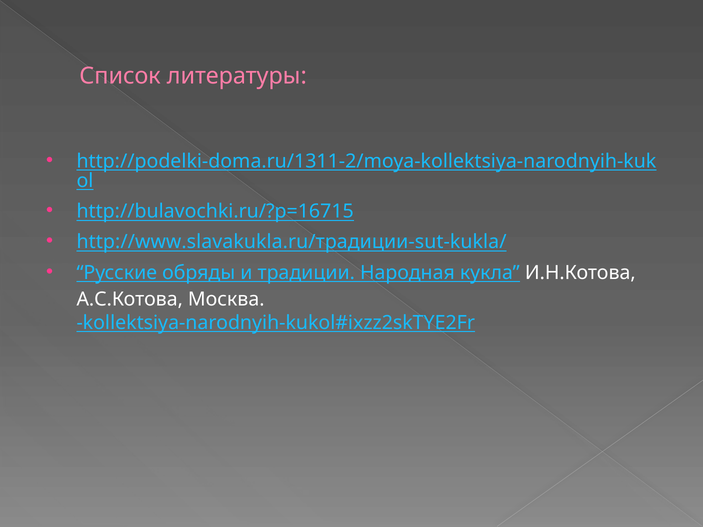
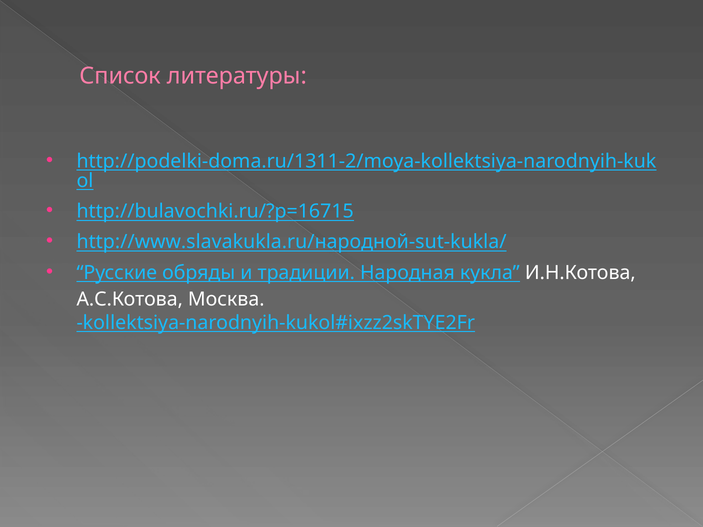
http://www.slavakukla.ru/традиции-sut-kukla/: http://www.slavakukla.ru/традиции-sut-kukla/ -> http://www.slavakukla.ru/народной-sut-kukla/ (292, 242)
